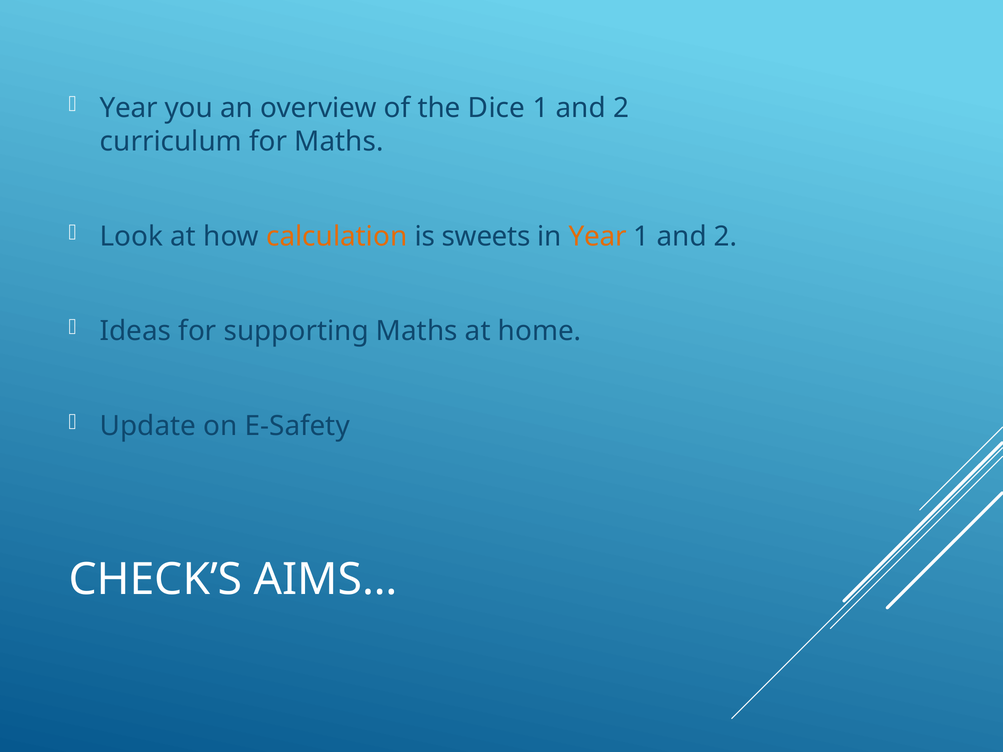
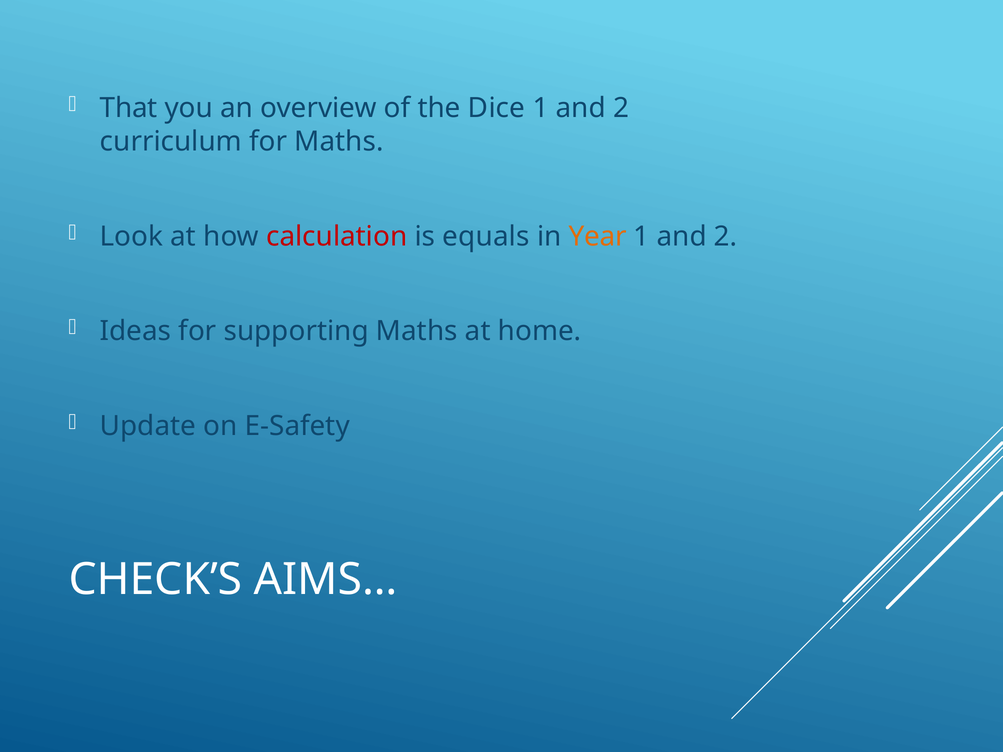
Year: Year -> That (129, 108)
calculation colour: orange -> red (337, 236)
sweets: sweets -> equals (486, 236)
